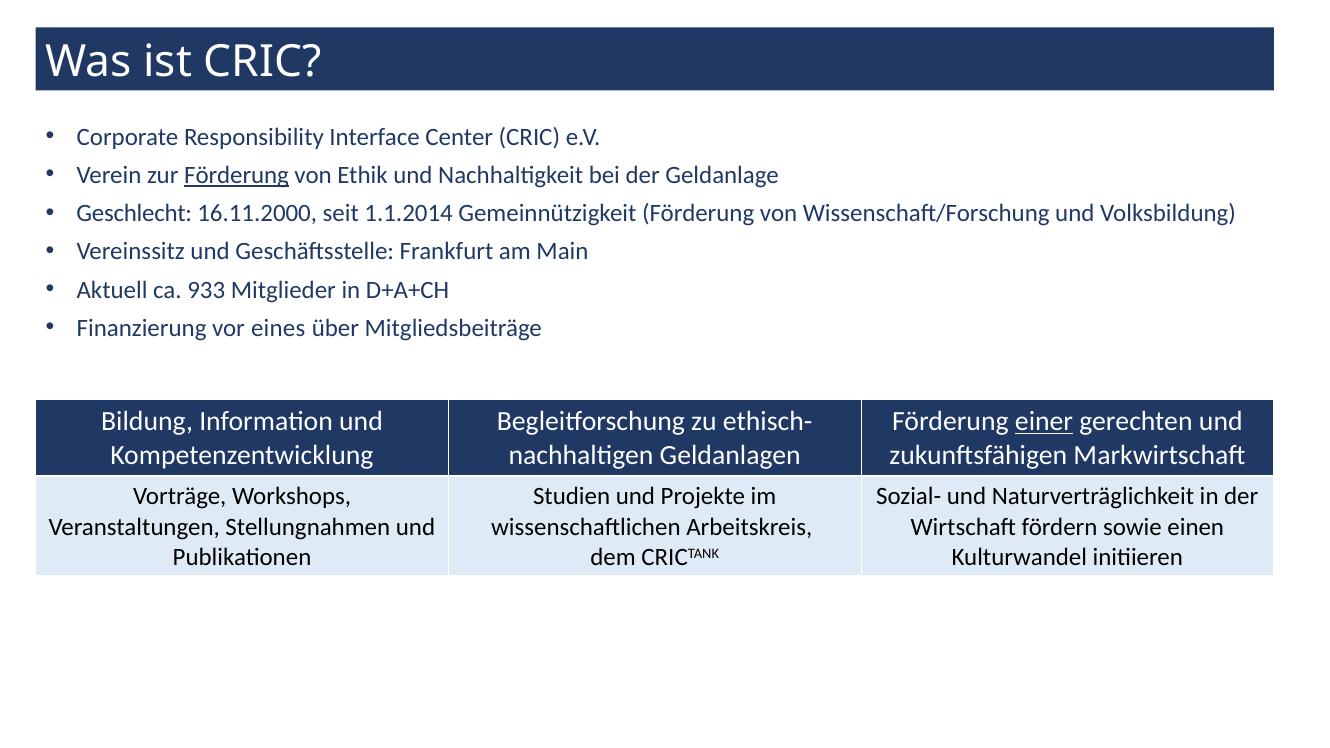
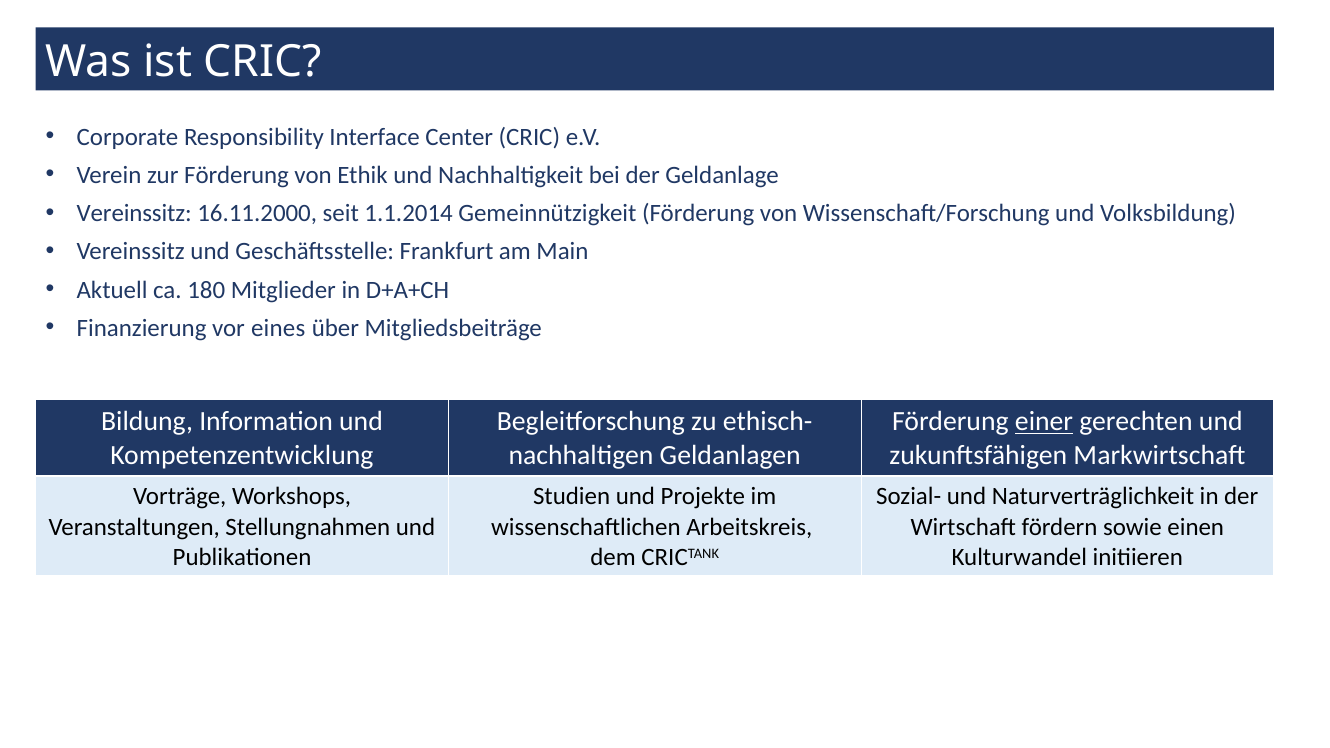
Förderung underline: present -> none (237, 175)
Geschlecht: Geschlecht -> Vereinssitz (134, 213)
933: 933 -> 180 (206, 290)
